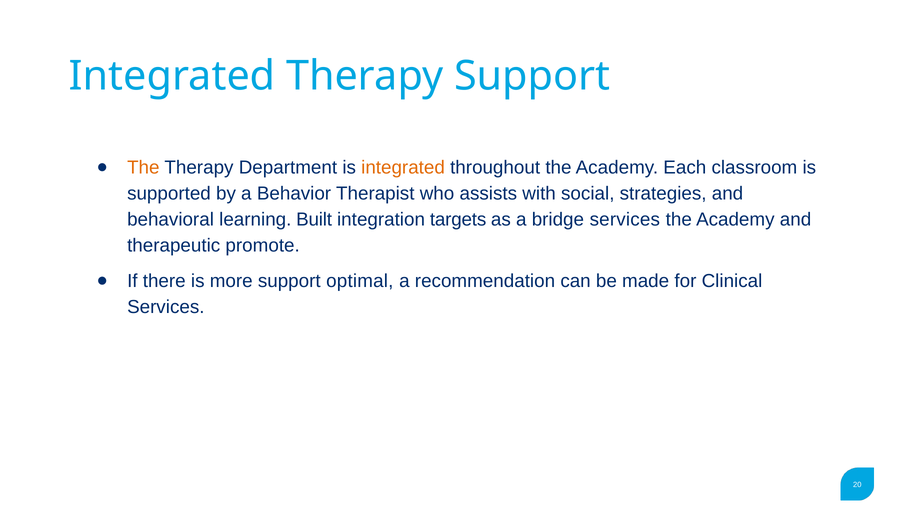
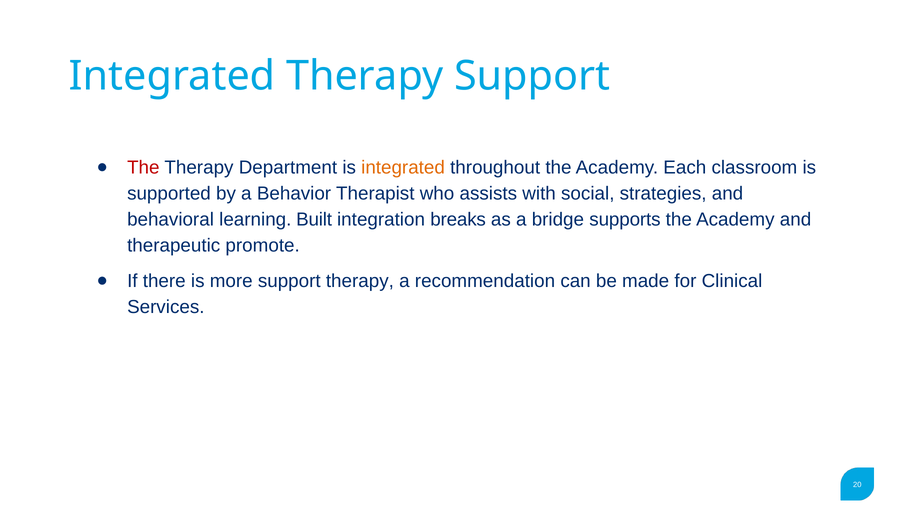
The colour: orange -> red (143, 168)
targets: targets -> breaks (458, 219)
bridge services: services -> supports (625, 219)
support optimal: optimal -> therapy (360, 281)
